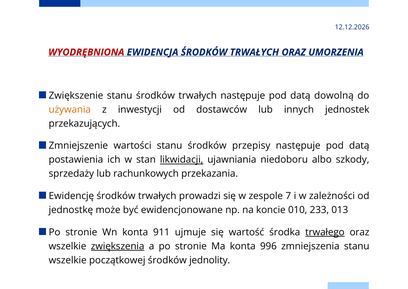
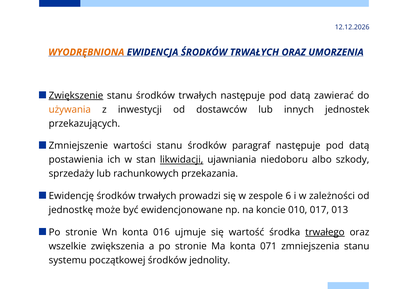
WYODRĘBNIONA colour: red -> orange (86, 52)
Zwiększenie underline: none -> present (76, 95)
dowolną: dowolną -> zawierać (334, 95)
przepisy: przepisy -> paragraf (251, 145)
7: 7 -> 6 (288, 196)
233: 233 -> 017 (319, 210)
911: 911 -> 016 (161, 232)
zwiększenia underline: present -> none (118, 246)
996: 996 -> 071 (268, 246)
wszelkie: wszelkie -> systemu (68, 260)
